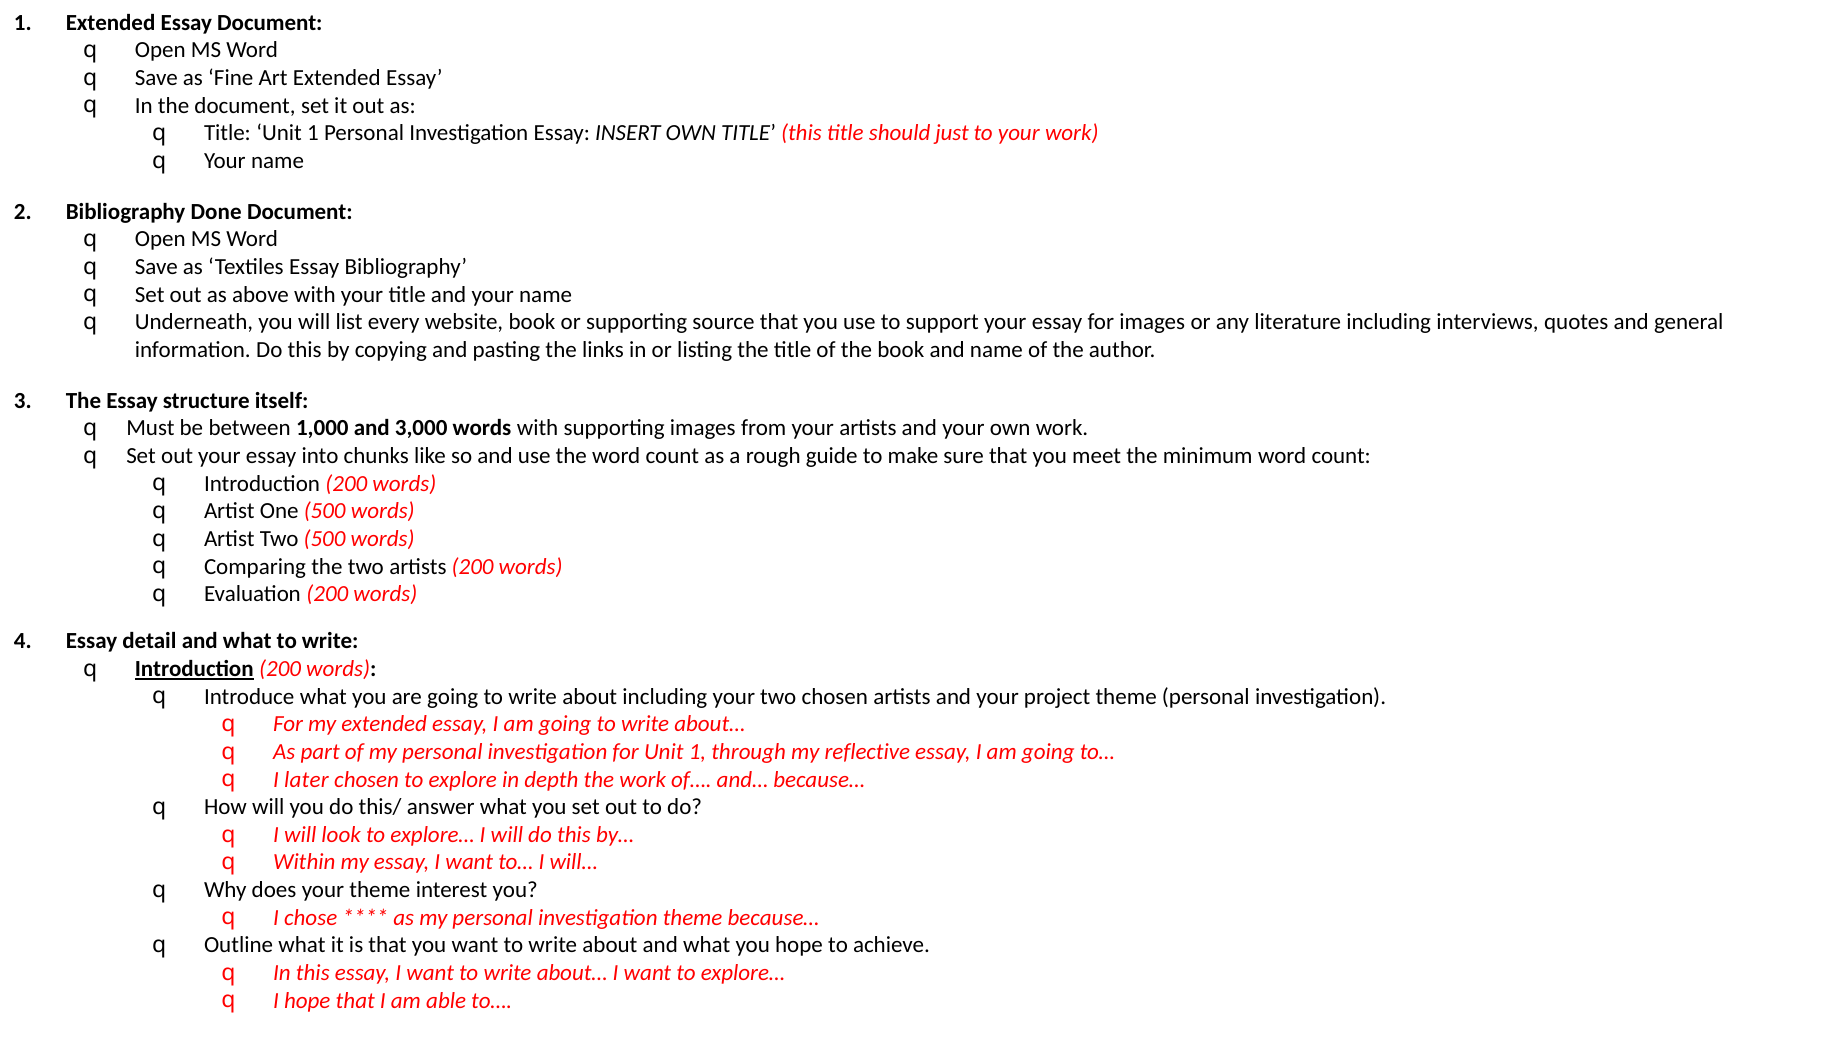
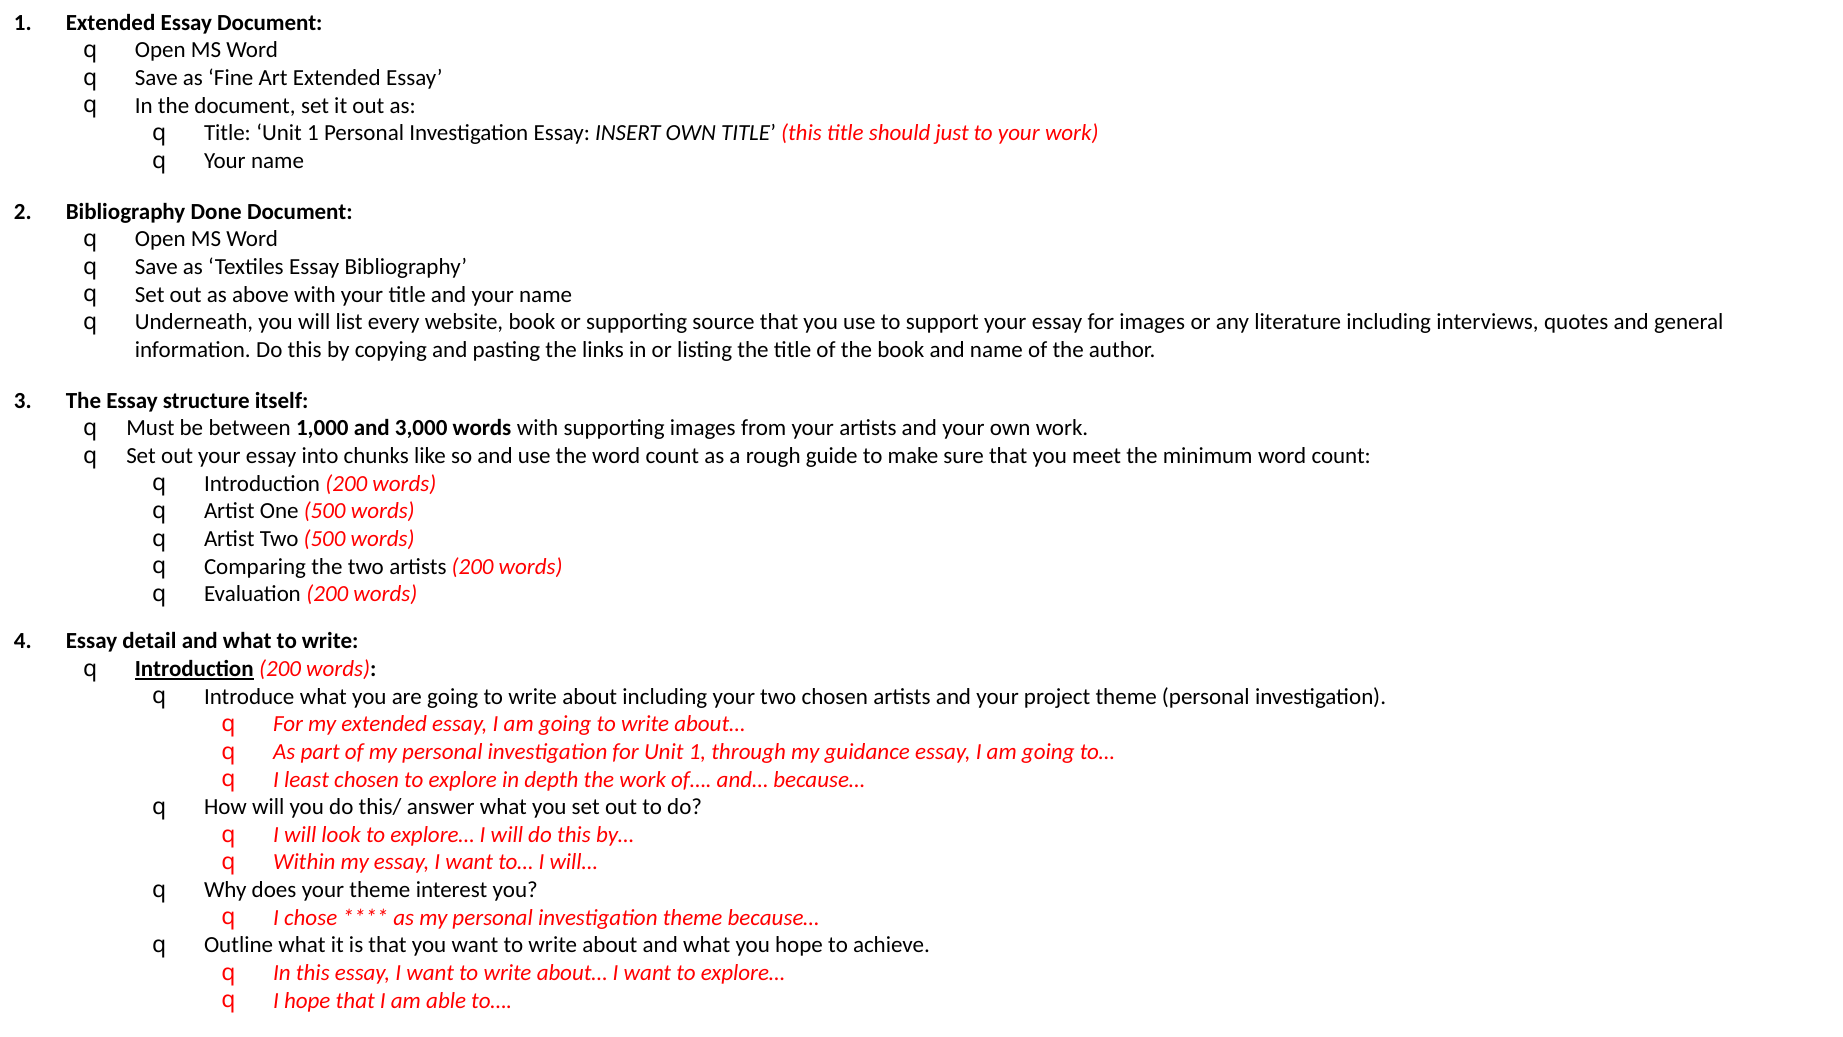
reflective: reflective -> guidance (867, 752)
later: later -> least (306, 779)
